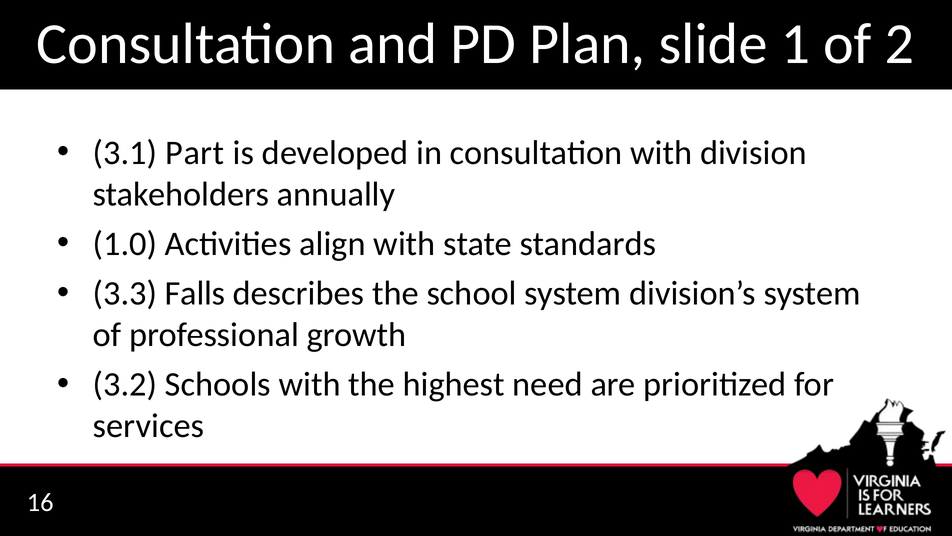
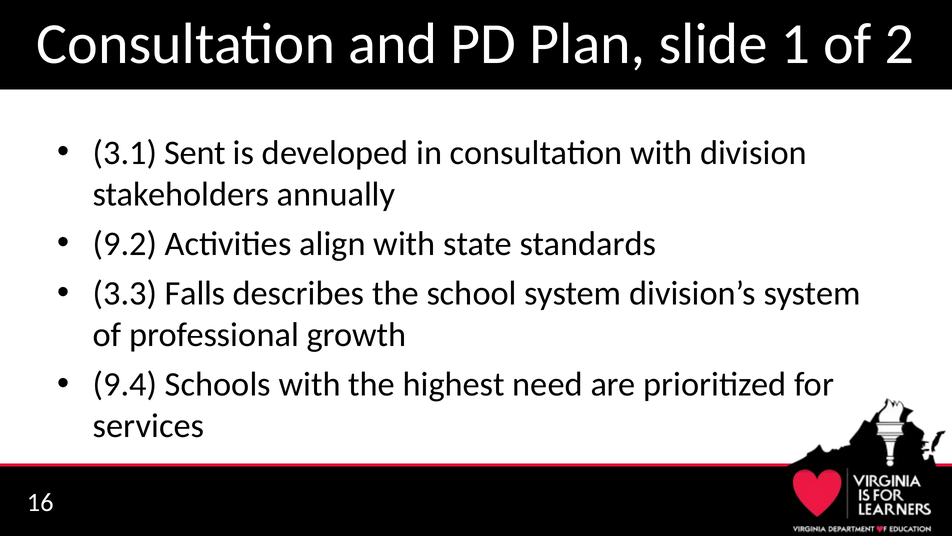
Part: Part -> Sent (195, 153)
1.0: 1.0 -> 9.2 (125, 244)
3.2: 3.2 -> 9.4 (125, 384)
